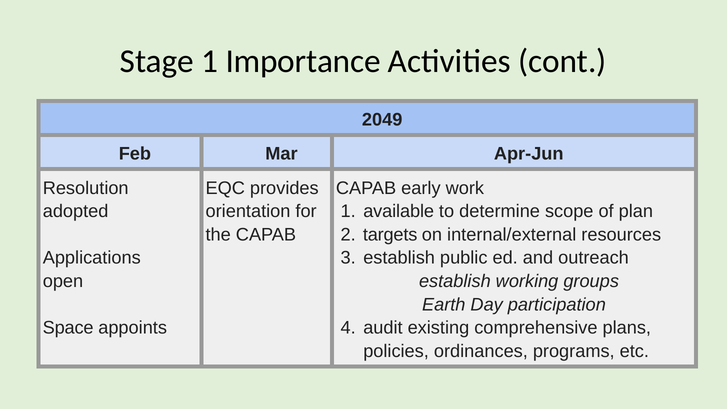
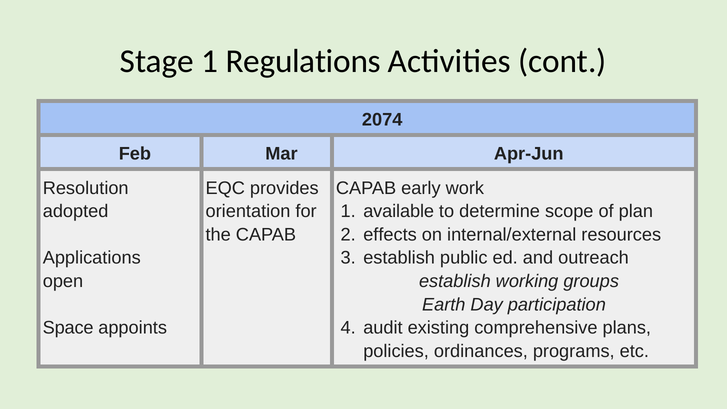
Importance: Importance -> Regulations (303, 61)
2049: 2049 -> 2074 (382, 120)
targets: targets -> effects (390, 235)
